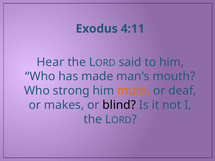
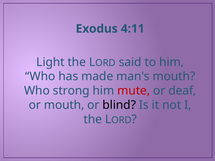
Hear: Hear -> Light (50, 62)
mute colour: orange -> red (134, 91)
or makes: makes -> mouth (64, 105)
